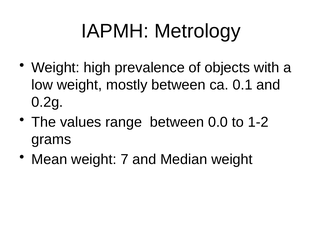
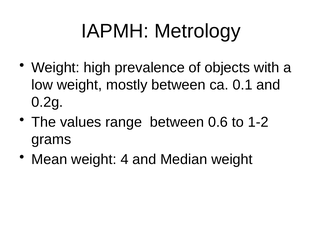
0.0: 0.0 -> 0.6 (218, 122)
7: 7 -> 4 (125, 159)
